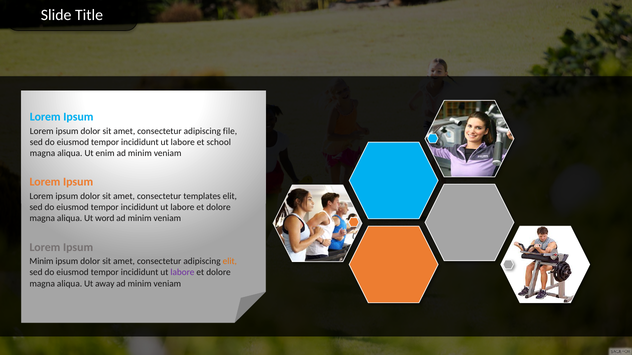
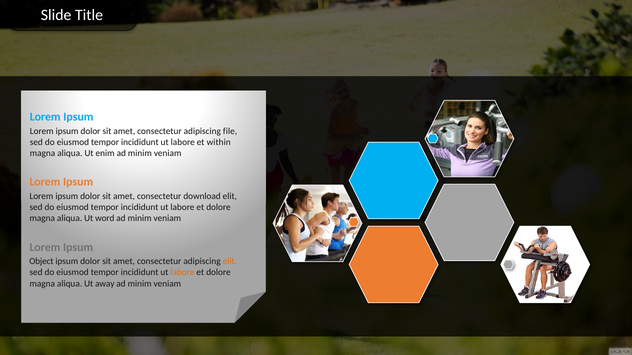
school: school -> within (219, 142)
templates: templates -> download (202, 197)
Minim: Minim -> Object (41, 262)
labore colour: purple -> orange (182, 273)
